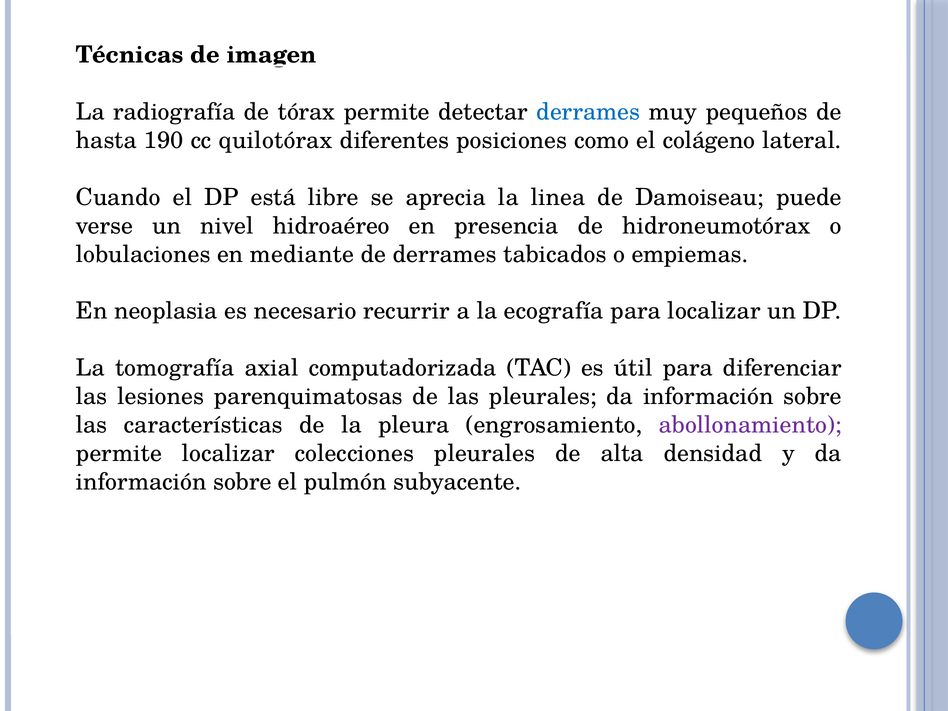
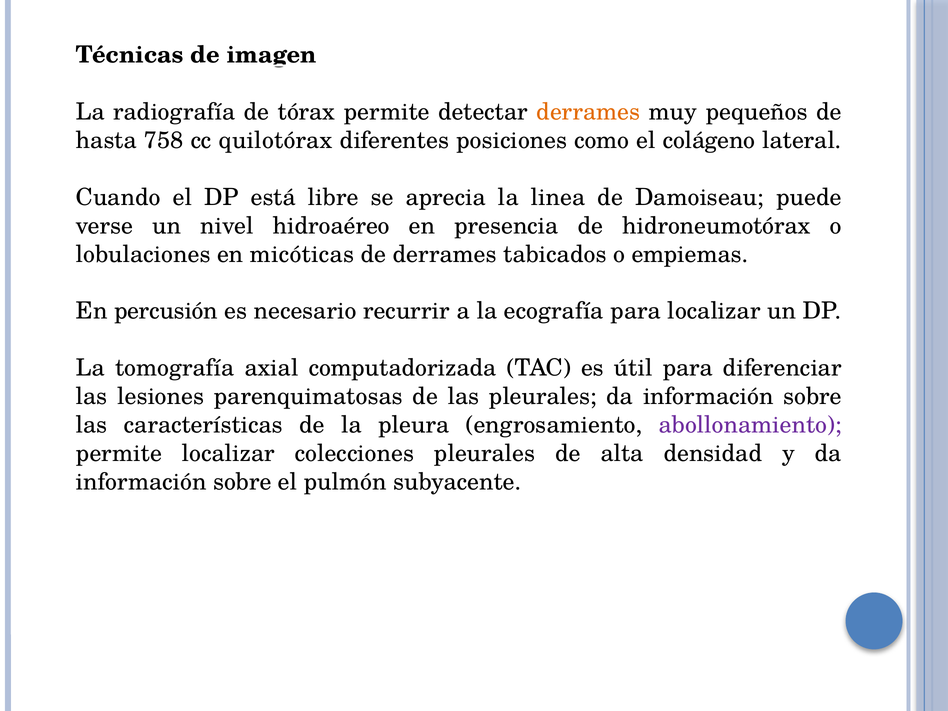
derrames colour: blue -> orange (588, 112)
190: 190 -> 758 (164, 140)
mediante: mediante -> micóticas (302, 254)
neoplasia: neoplasia -> percusión (166, 311)
